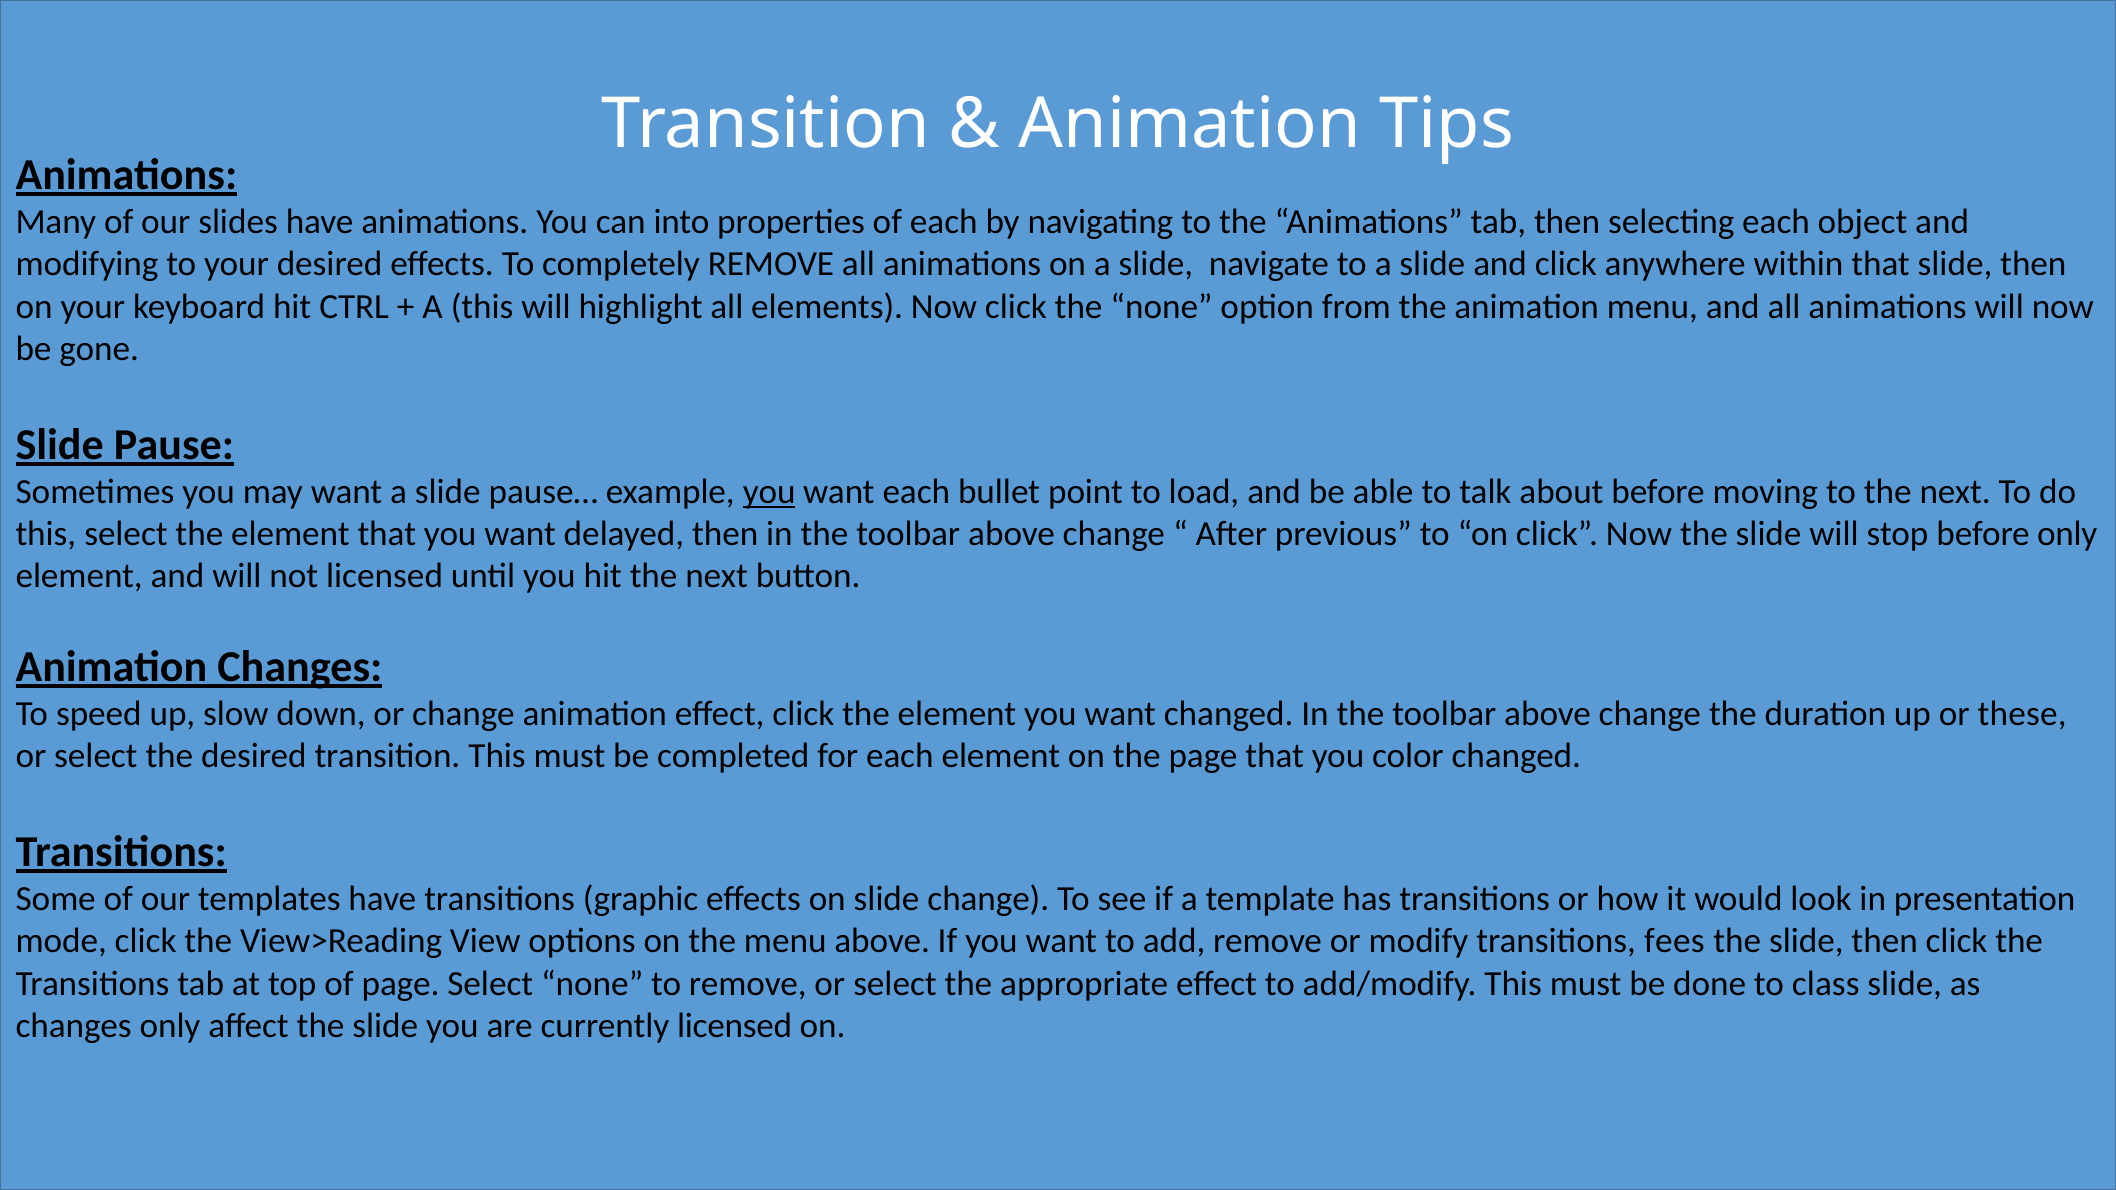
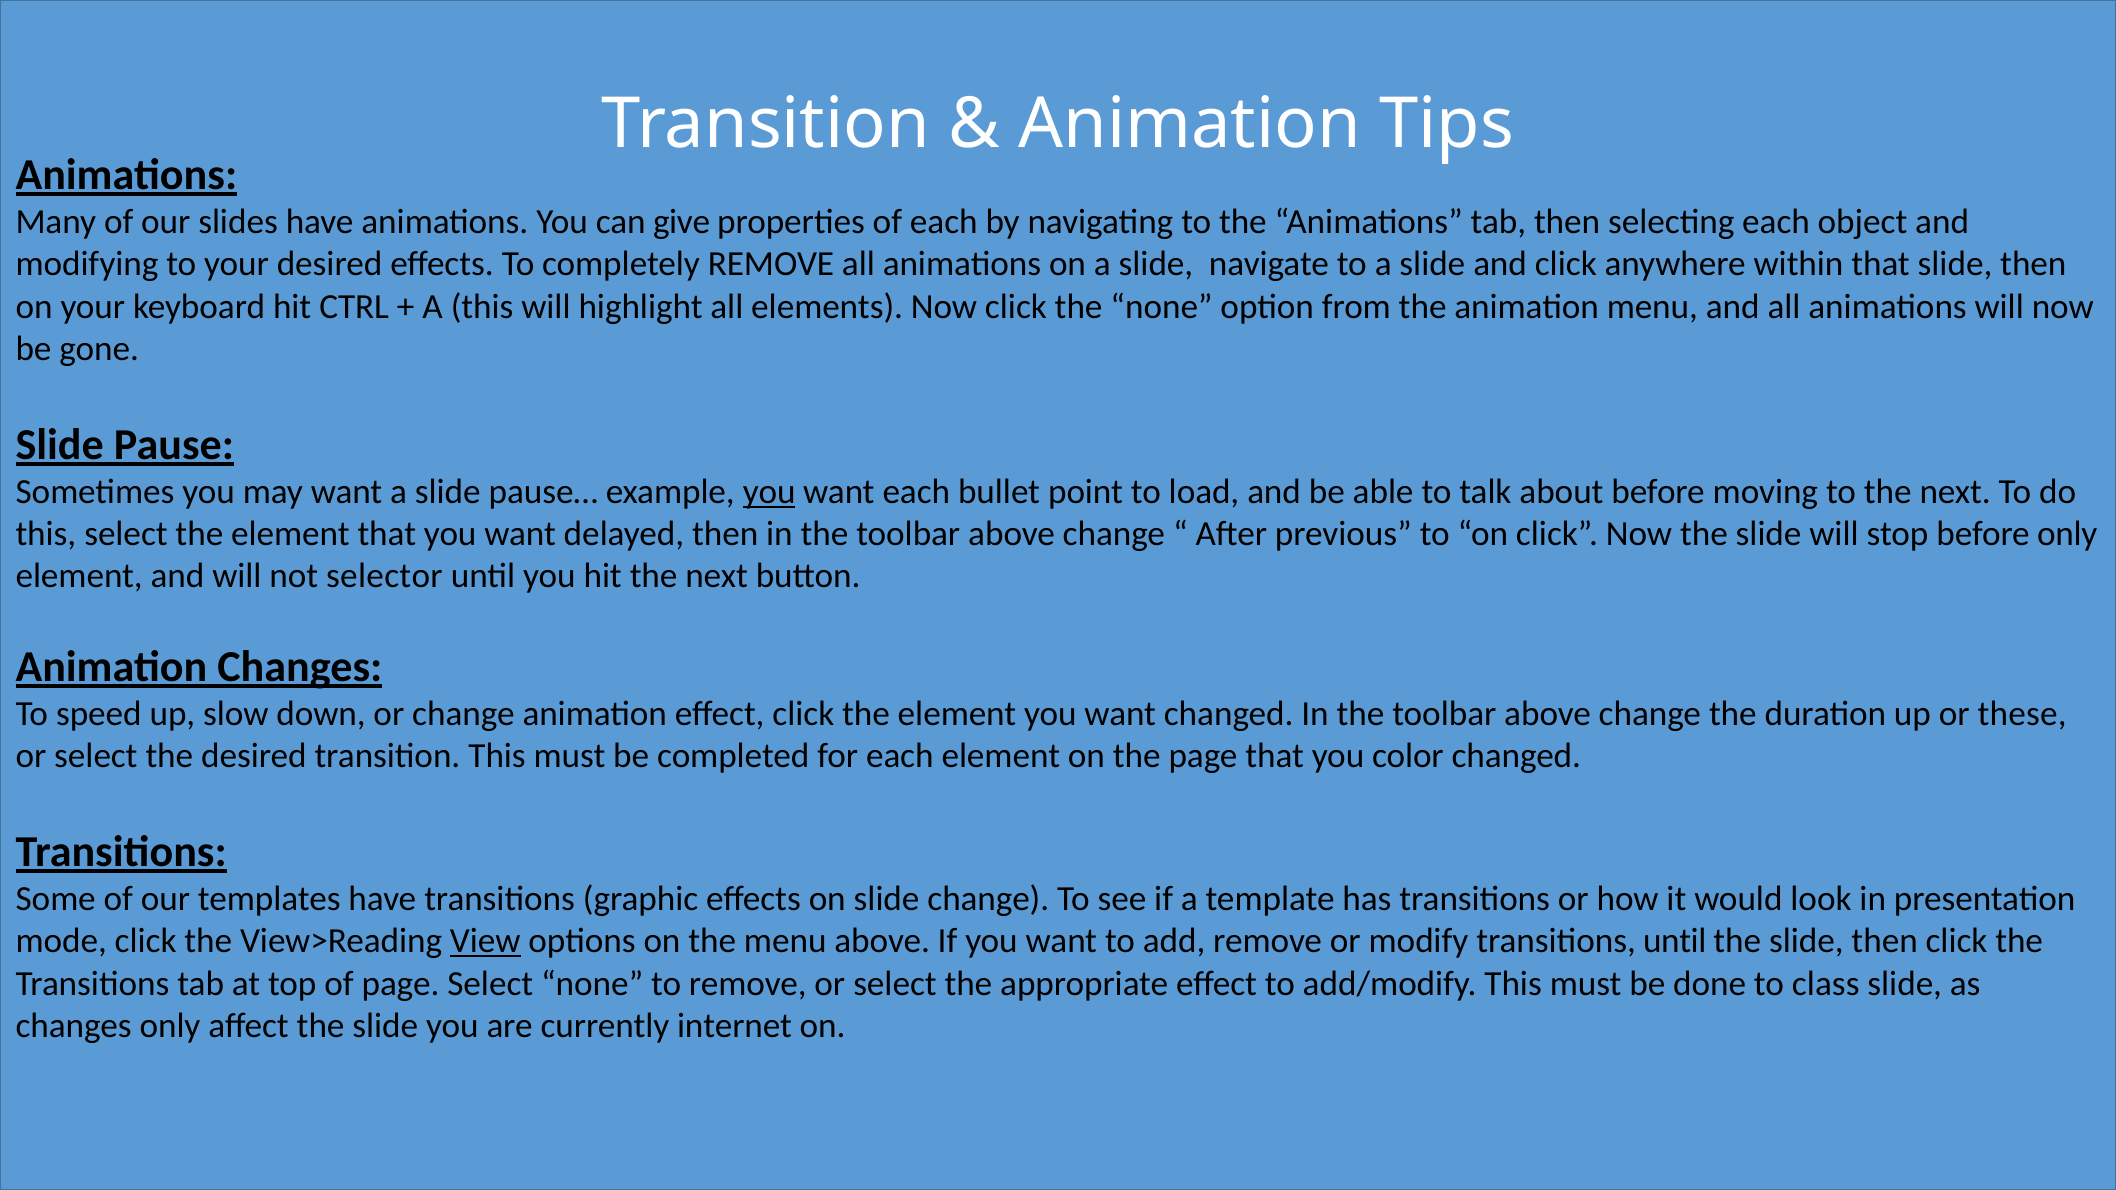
into: into -> give (682, 222)
not licensed: licensed -> selector (384, 576)
View underline: none -> present (485, 941)
transitions fees: fees -> until (1675, 941)
currently licensed: licensed -> internet (735, 1026)
